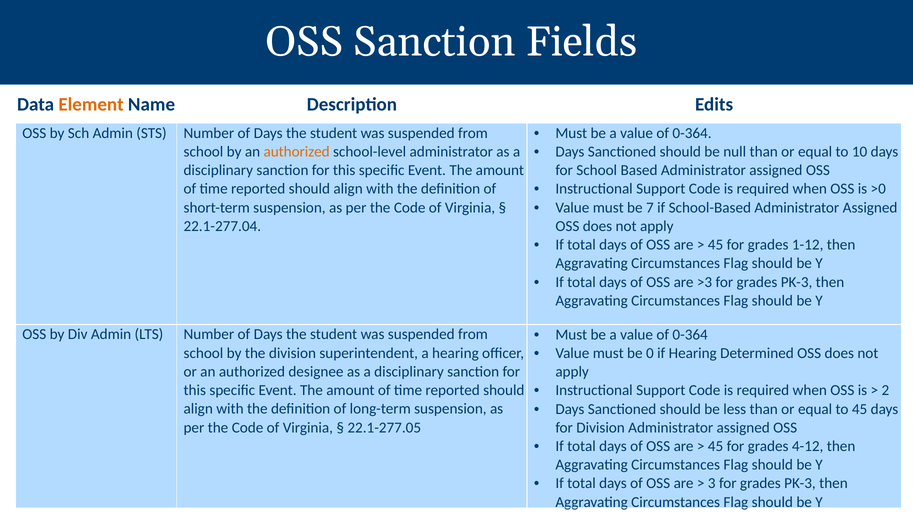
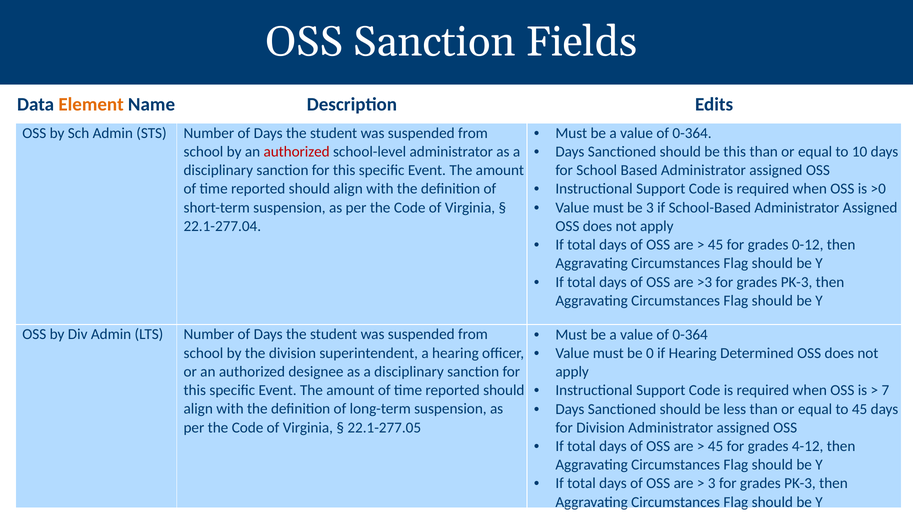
be null: null -> this (735, 152)
authorized colour: orange -> red (297, 152)
be 7: 7 -> 3 (650, 207)
1-12: 1-12 -> 0-12 (808, 245)
2: 2 -> 7 (885, 390)
